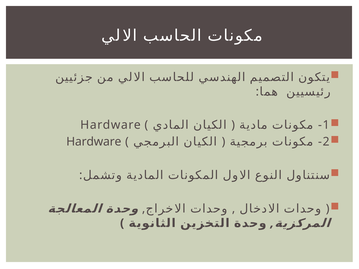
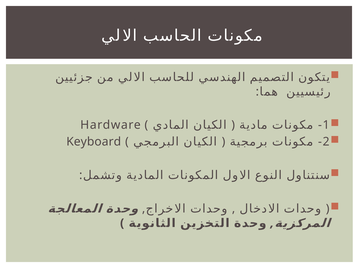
Hardware: Hardware -> Keyboard (94, 142)
